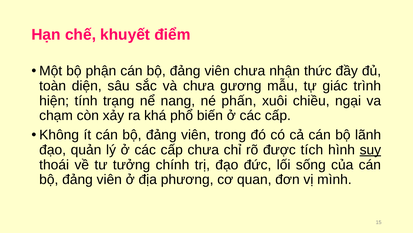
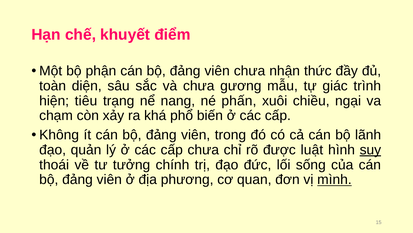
tính: tính -> tiêu (86, 101)
tích: tích -> luật (312, 149)
mình underline: none -> present (334, 179)
